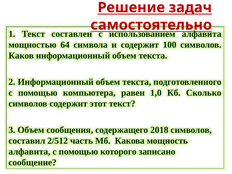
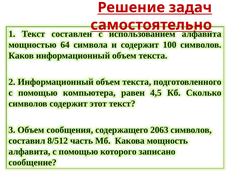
1,0: 1,0 -> 4,5 (156, 93)
2018: 2018 -> 2063 (159, 130)
2/512: 2/512 -> 8/512 (58, 141)
